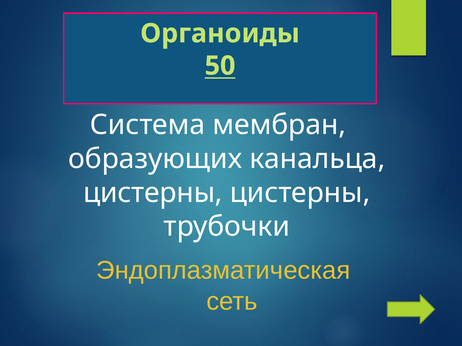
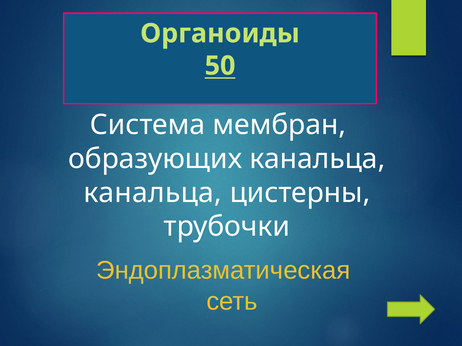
цистерны: цистерны -> канальца (153, 193)
